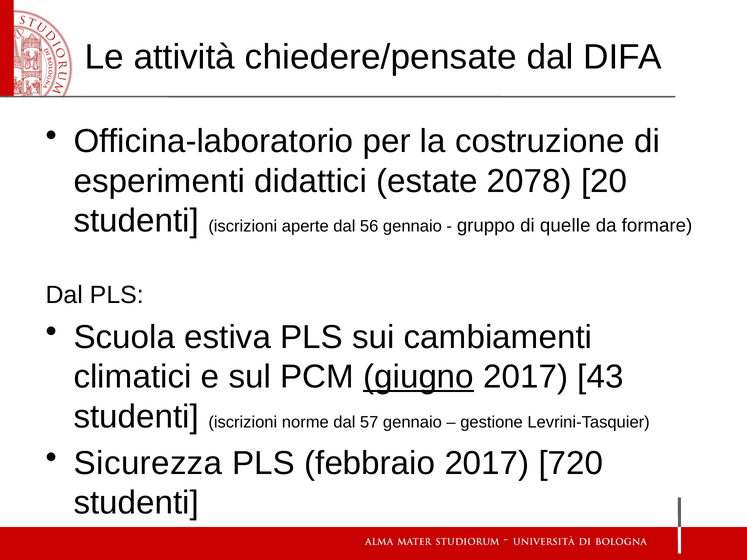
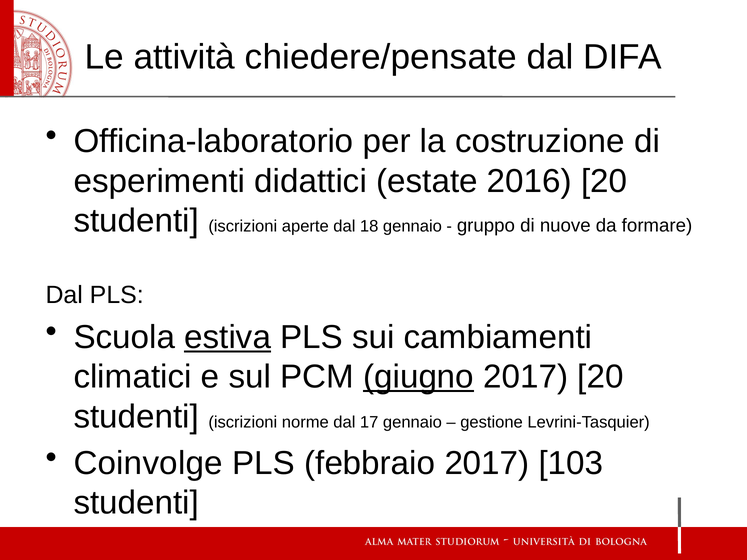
2078: 2078 -> 2016 (529, 181)
56: 56 -> 18 (369, 227)
quelle: quelle -> nuove (565, 226)
estiva underline: none -> present (228, 337)
2017 43: 43 -> 20 (600, 377)
57: 57 -> 17 (369, 422)
Sicurezza: Sicurezza -> Coinvolge (148, 463)
720: 720 -> 103 (571, 463)
